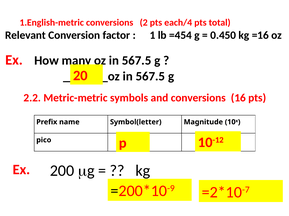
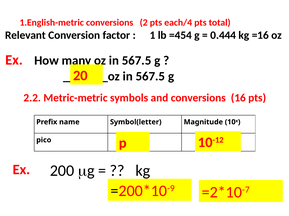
0.450: 0.450 -> 0.444 (223, 35)
